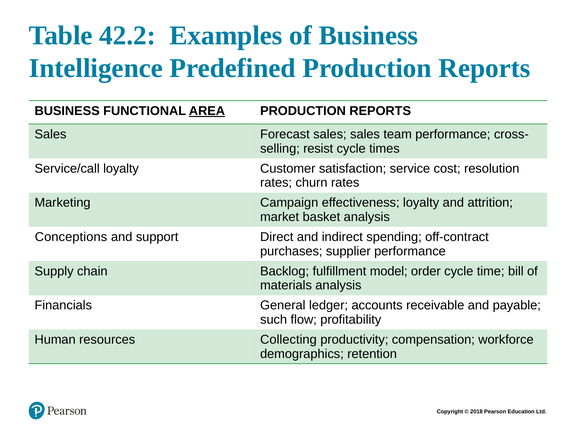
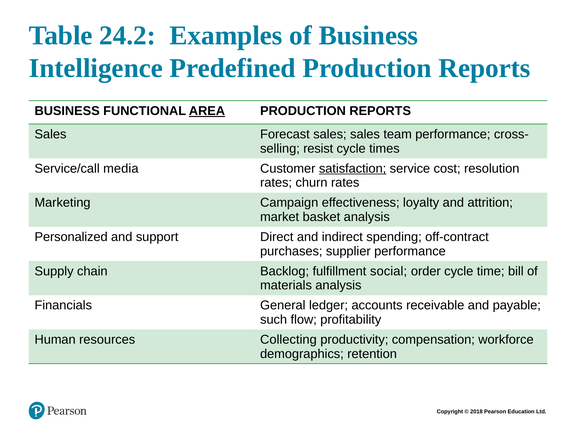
42.2: 42.2 -> 24.2 (128, 36)
Service/call loyalty: loyalty -> media (121, 169)
satisfaction underline: none -> present (353, 169)
Conceptions: Conceptions -> Personalized (71, 237)
model: model -> social (389, 271)
